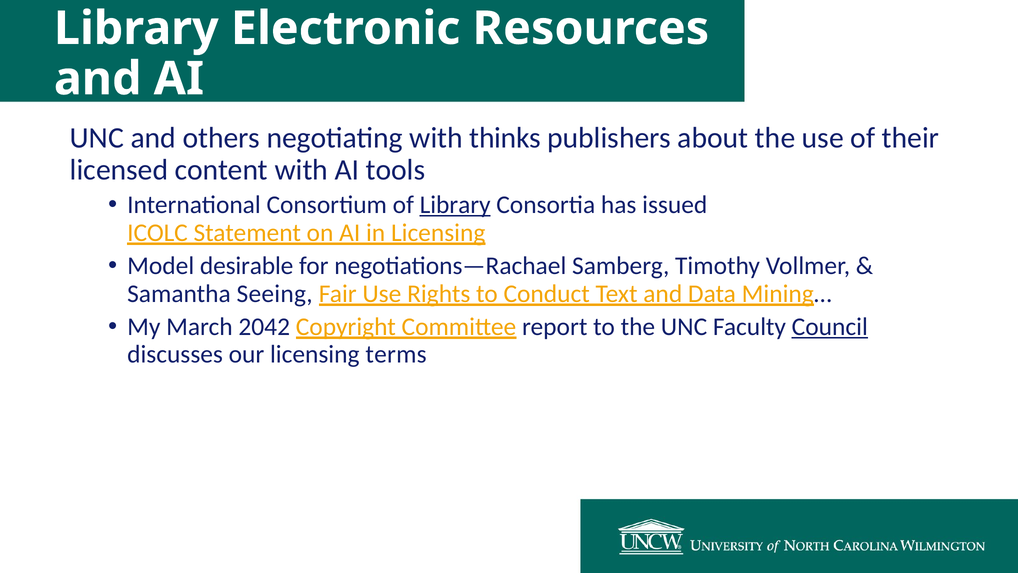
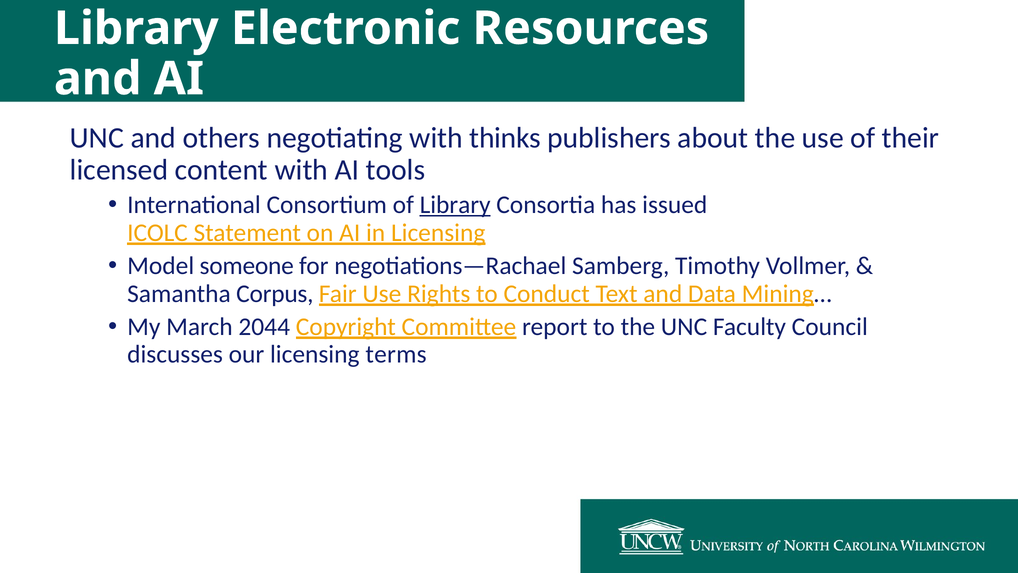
desirable: desirable -> someone (247, 266)
Seeing: Seeing -> Corpus (275, 293)
2042: 2042 -> 2044 (264, 327)
Council underline: present -> none (830, 327)
